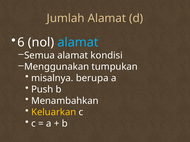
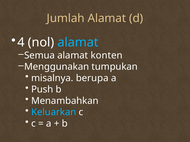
6: 6 -> 4 (21, 42)
kondisi: kondisi -> konten (107, 56)
Keluarkan colour: yellow -> light blue (54, 113)
